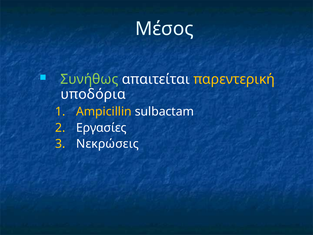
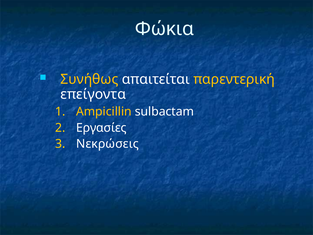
Μέσος: Μέσος -> Φώκια (164, 29)
Συνήθως colour: light green -> yellow (89, 79)
υποδόρια: υποδόρια -> επείγοντα (93, 94)
